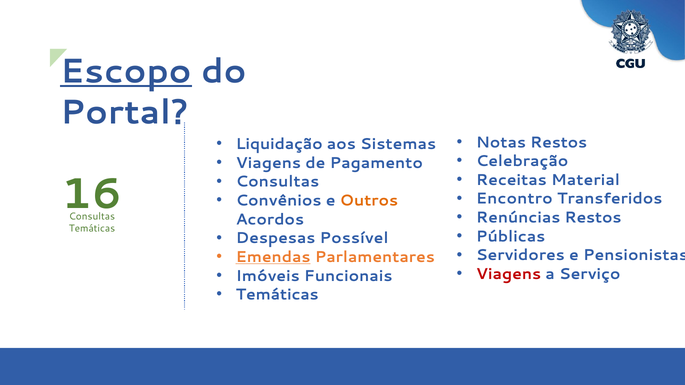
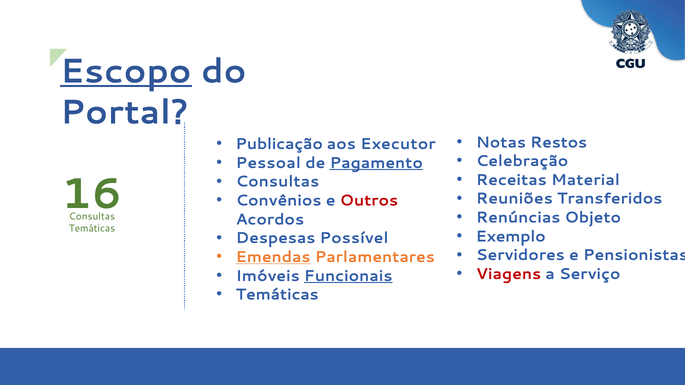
Liquidação: Liquidação -> Publicação (279, 144)
Sistemas: Sistemas -> Executor (398, 144)
Viagens: Viagens -> Pessoal (268, 163)
Pagamento underline: none -> present (376, 163)
Encontro: Encontro -> Reuniões (514, 199)
Outros colour: orange -> red (369, 201)
Renúncias Restos: Restos -> Objeto (593, 218)
Públicas: Públicas -> Exemplo (511, 237)
Funcionais underline: none -> present (348, 276)
